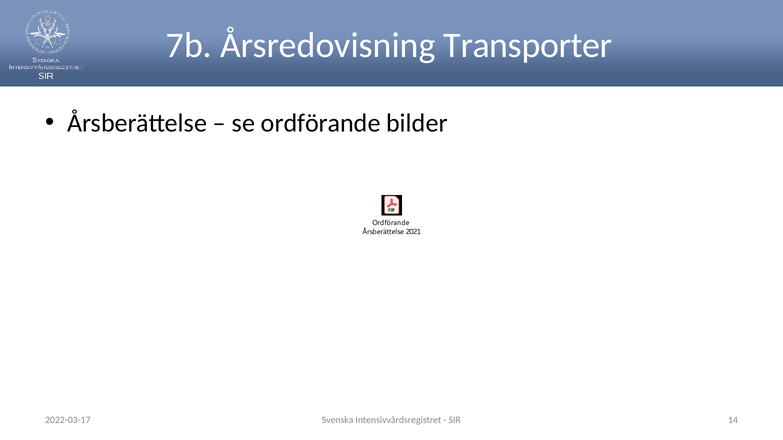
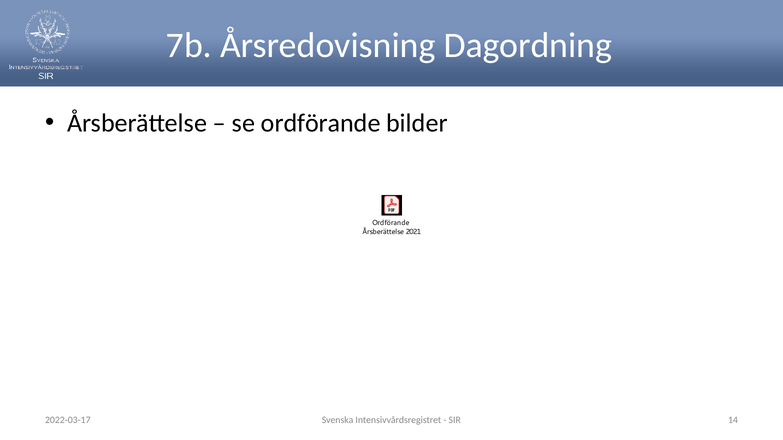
Transporter: Transporter -> Dagordning (528, 46)
